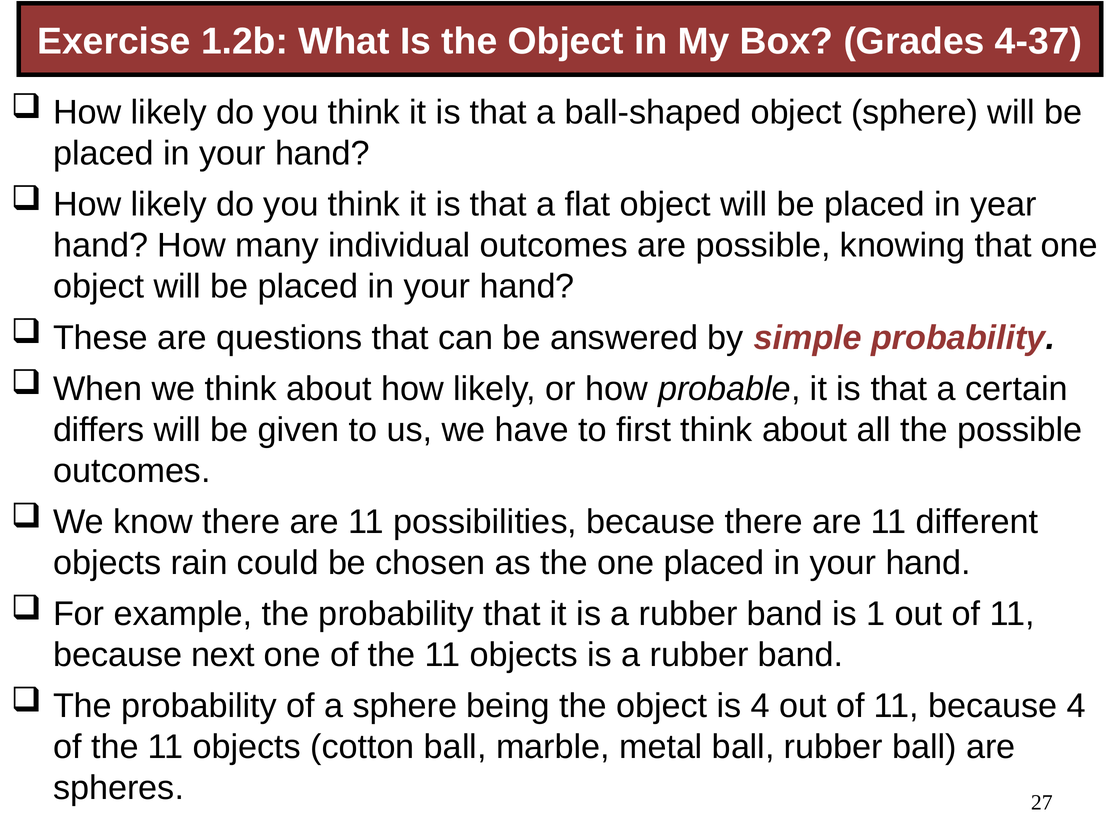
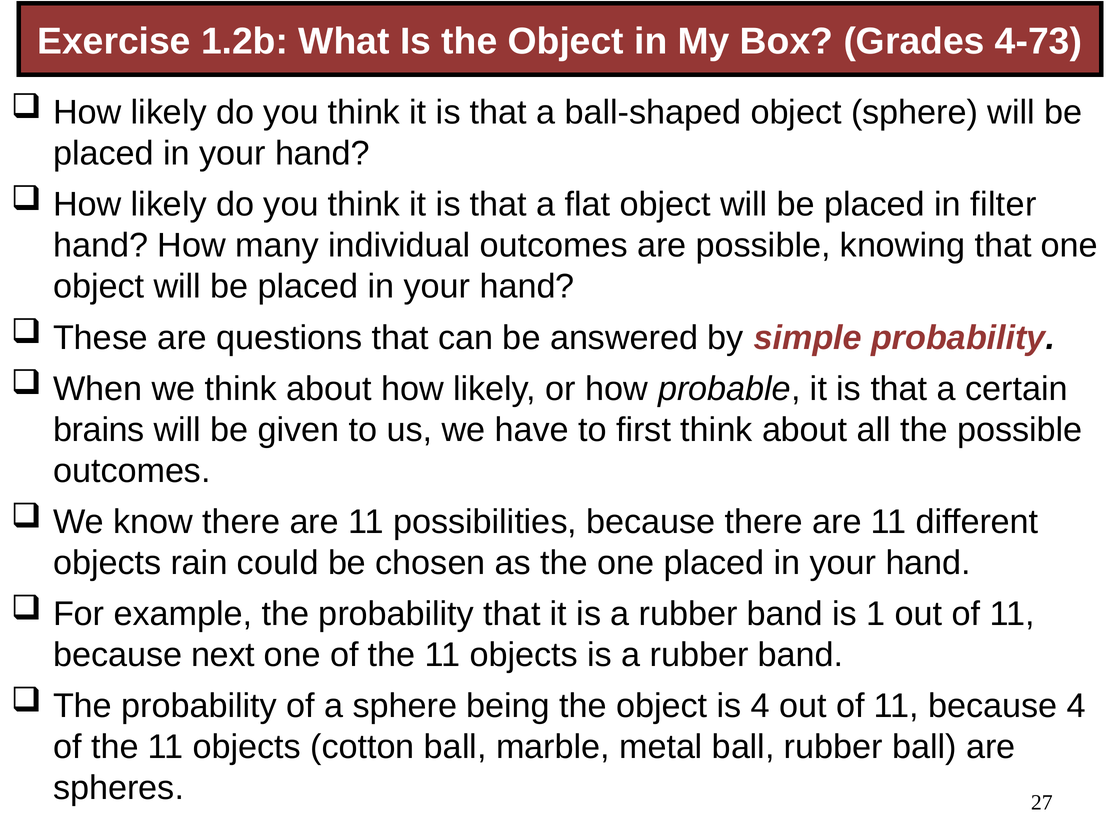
4-37: 4-37 -> 4-73 (1039, 42)
year: year -> filter (1003, 205)
differs: differs -> brains (99, 430)
